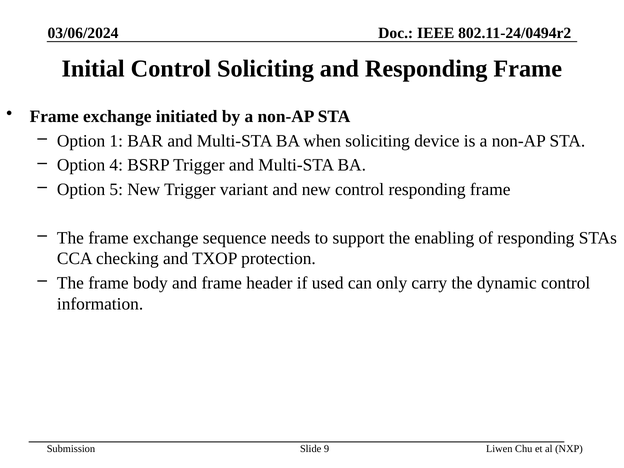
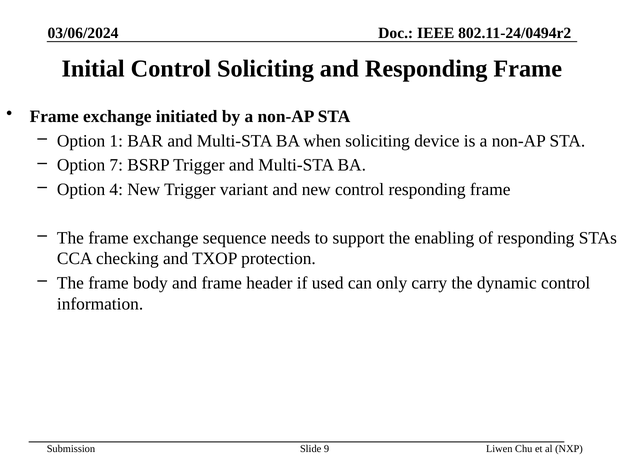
4: 4 -> 7 (116, 165)
5: 5 -> 4 (116, 189)
